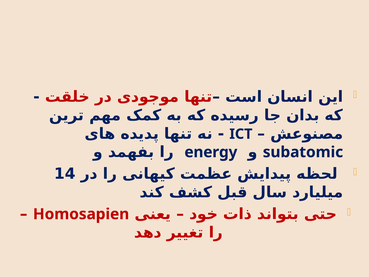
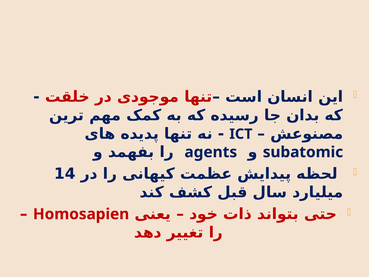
energy: energy -> agents (211, 152)
